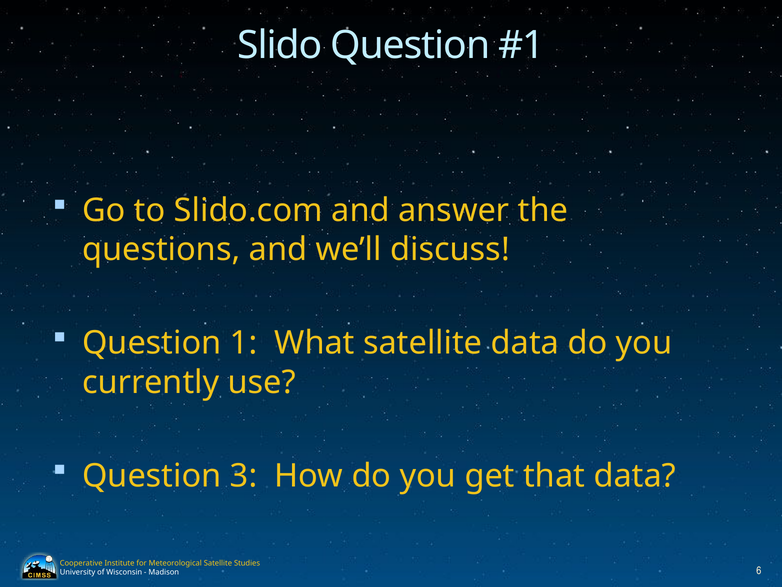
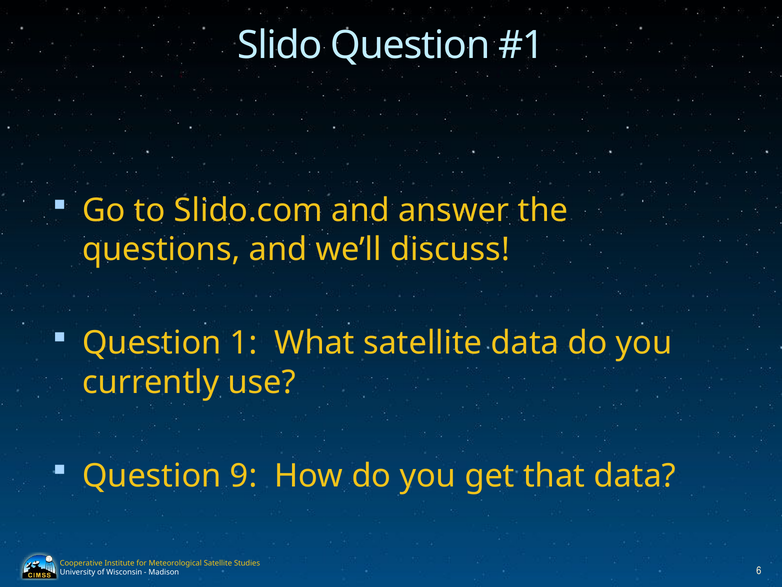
3: 3 -> 9 (244, 475)
